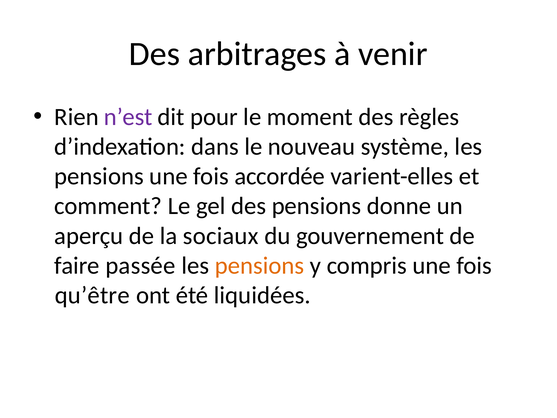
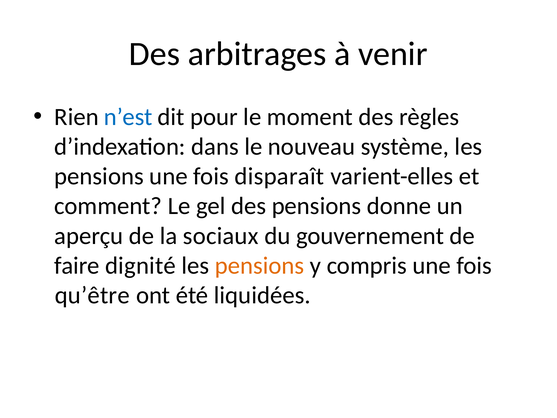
n’est colour: purple -> blue (128, 117)
accordée: accordée -> disparaît (279, 176)
passée: passée -> dignité (140, 265)
